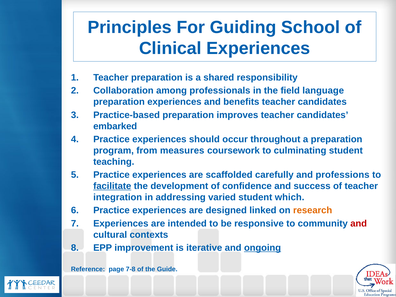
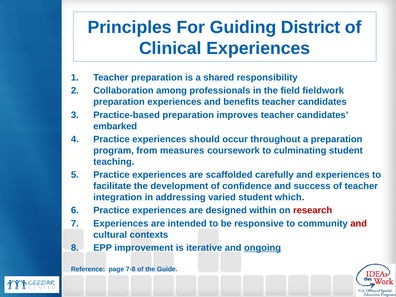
School: School -> District (311, 27)
language: language -> fieldwork (323, 91)
and professions: professions -> experiences (343, 175)
facilitate underline: present -> none (112, 186)
linked: linked -> within (263, 210)
research colour: orange -> red (313, 210)
